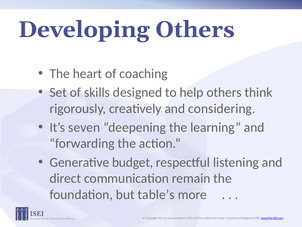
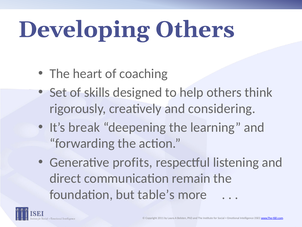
seven: seven -> break (84, 127)
budget: budget -> profits (132, 162)
